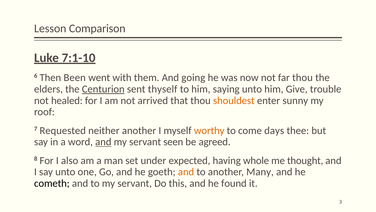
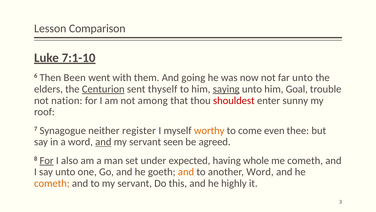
far thou: thou -> unto (303, 77)
saying underline: none -> present (226, 89)
Give: Give -> Goal (297, 89)
healed: healed -> nation (67, 100)
arrived: arrived -> among (153, 100)
shouldest colour: orange -> red (234, 100)
Requested: Requested -> Synagogue (63, 130)
neither another: another -> register (139, 130)
days: days -> even (274, 130)
For underline: none -> present (47, 160)
me thought: thought -> cometh (305, 160)
another Many: Many -> Word (260, 172)
cometh colour: black -> orange (52, 183)
found: found -> highly (234, 183)
